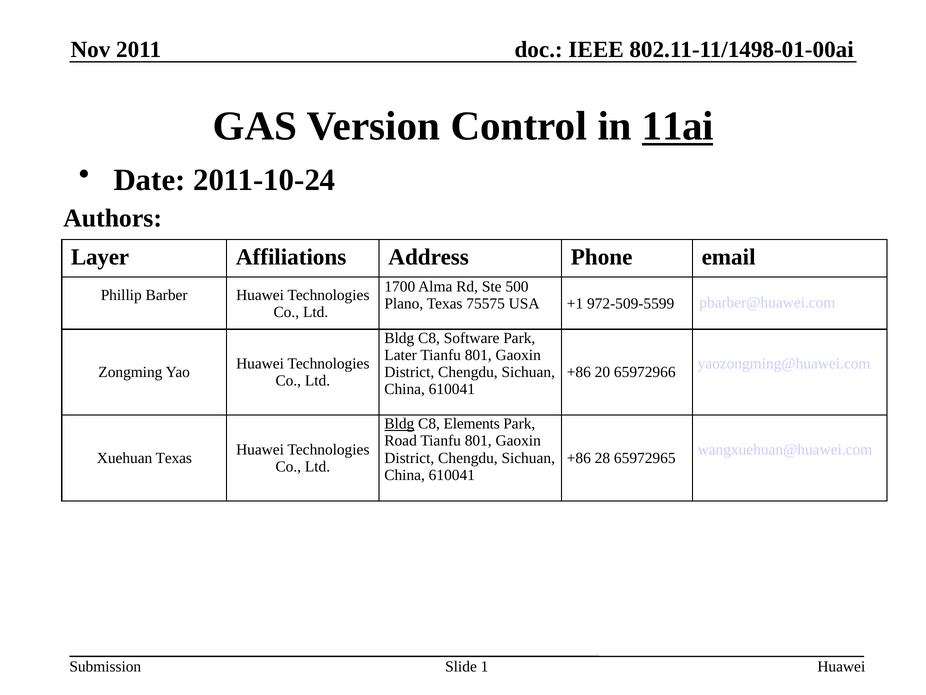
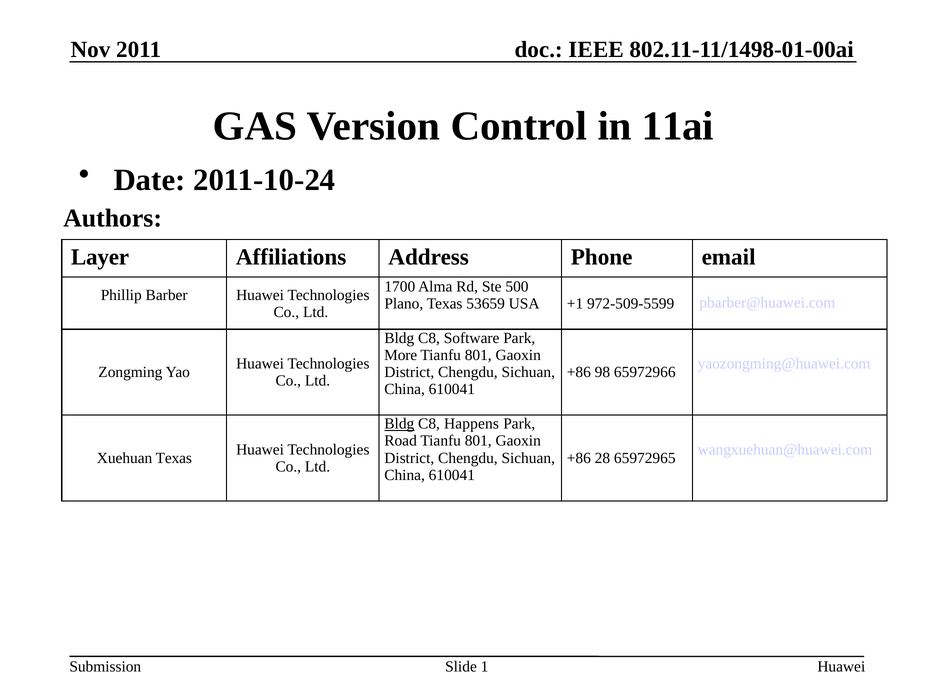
11ai underline: present -> none (678, 126)
75575: 75575 -> 53659 (486, 303)
Later: Later -> More (401, 355)
20: 20 -> 98 (602, 372)
Elements: Elements -> Happens (471, 423)
